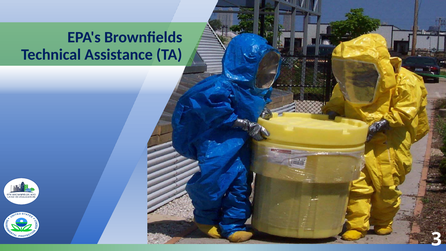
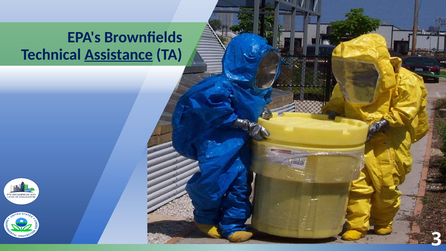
Assistance underline: none -> present (119, 54)
